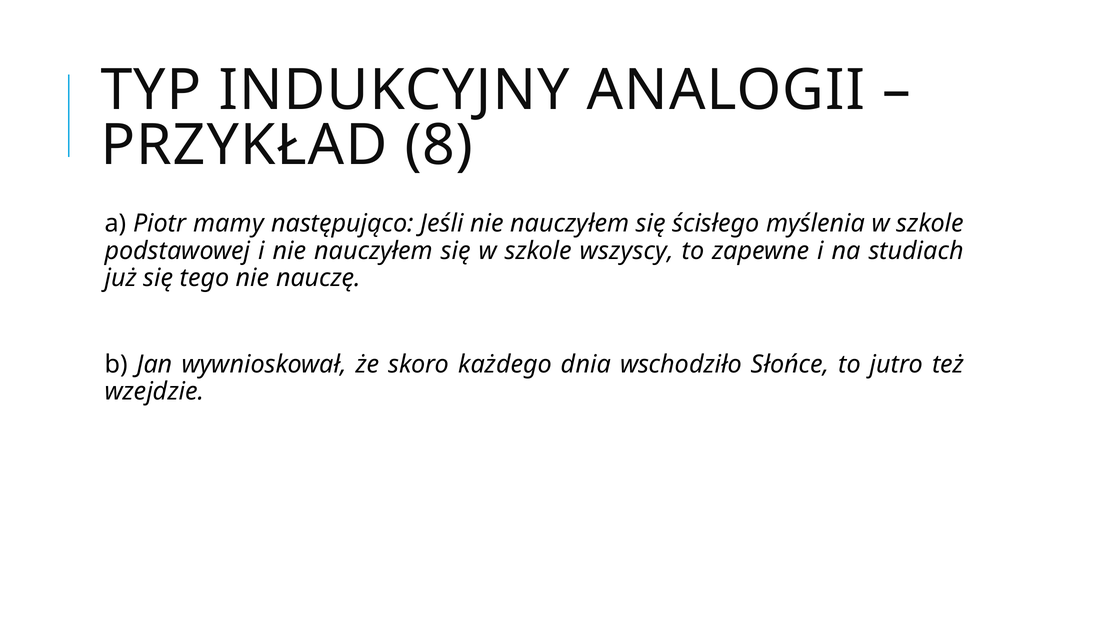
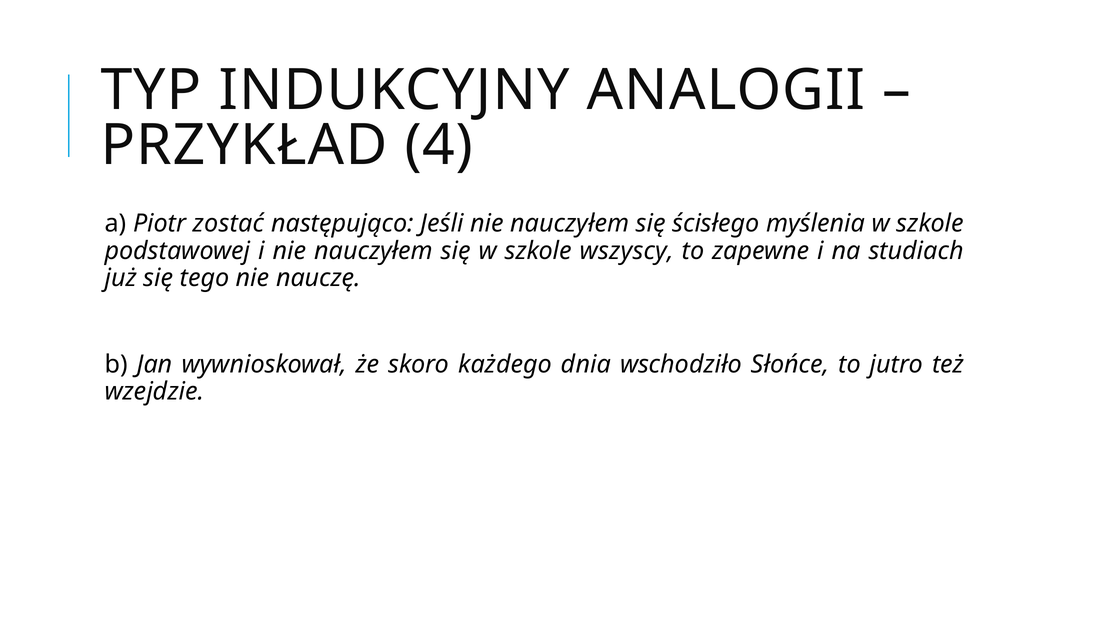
8: 8 -> 4 (439, 145)
mamy: mamy -> zostać (229, 224)
